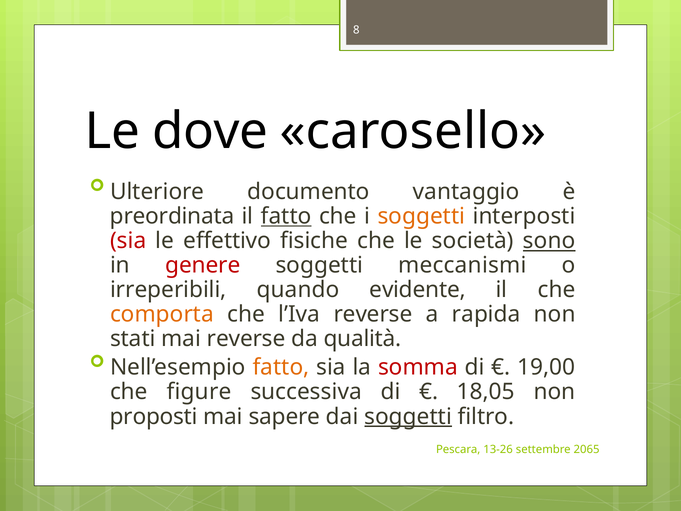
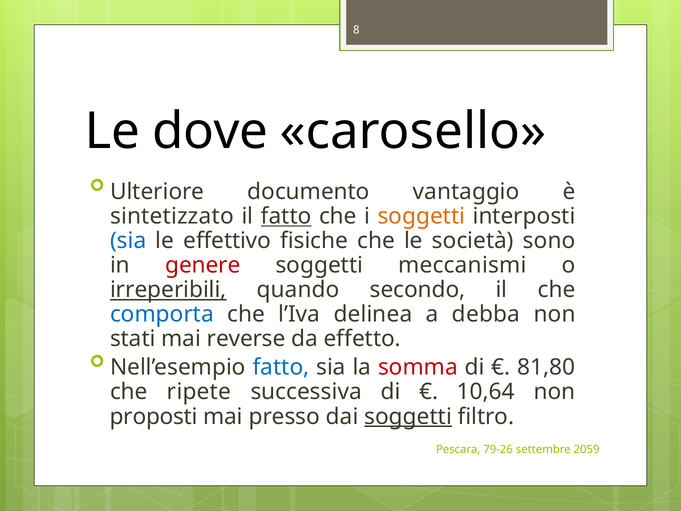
preordinata: preordinata -> sintetizzato (172, 216)
sia colour: red -> blue (128, 241)
sono underline: present -> none (549, 241)
irreperibili underline: none -> present (168, 290)
evidente: evidente -> secondo (418, 290)
comporta colour: orange -> blue (162, 314)
l’Iva reverse: reverse -> delinea (373, 314)
rapida: rapida -> debba (486, 314)
qualità: qualità -> effetto (362, 339)
fatto colour: orange -> blue (281, 367)
19,00: 19,00 -> 81,80 (546, 367)
figure: figure -> ripete (199, 392)
18,05: 18,05 -> 10,64 (486, 392)
sapere: sapere -> presso (284, 416)
13-26: 13-26 -> 79-26 (498, 449)
2065: 2065 -> 2059 (587, 449)
